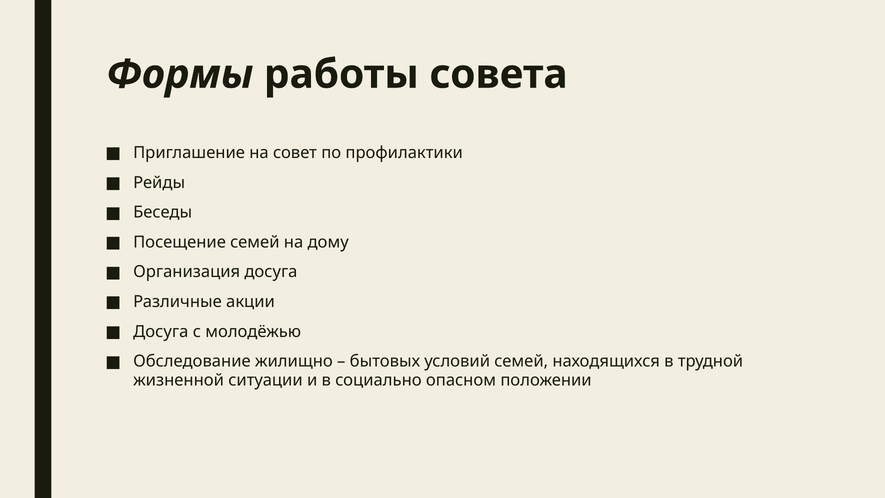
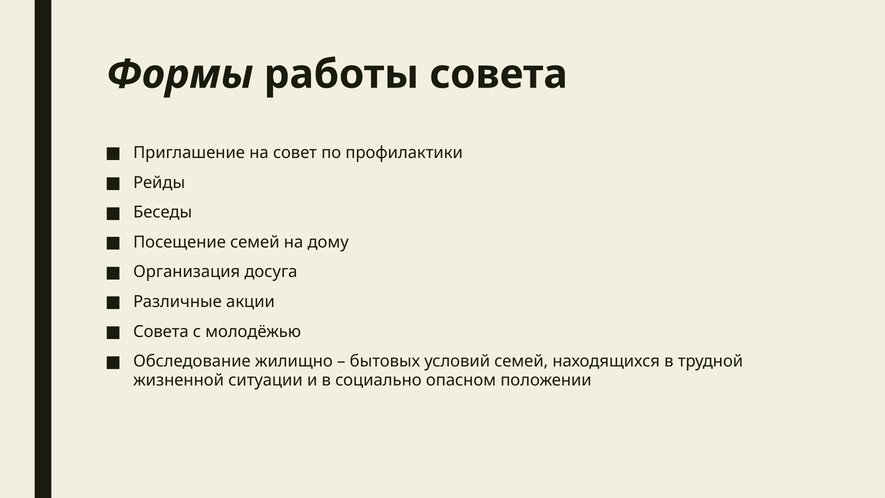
Досуга: Досуга -> Совета (161, 331)
